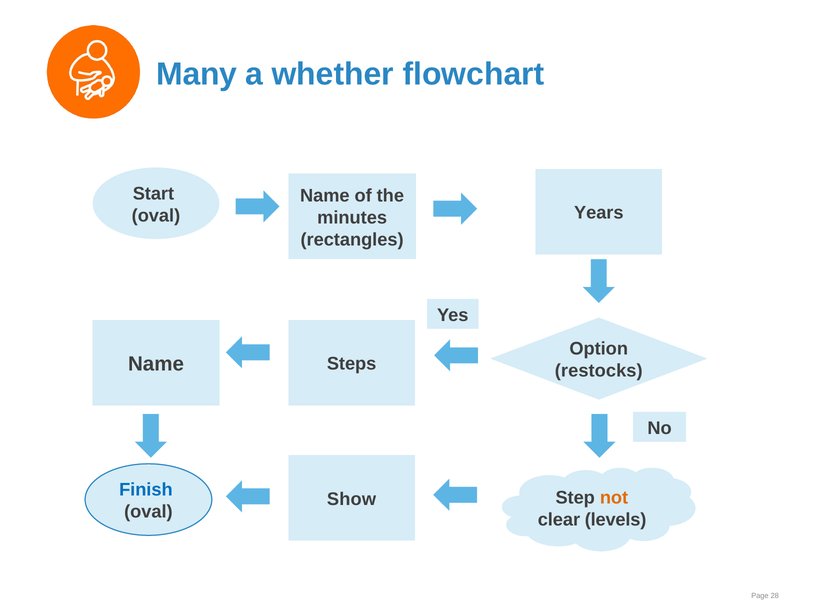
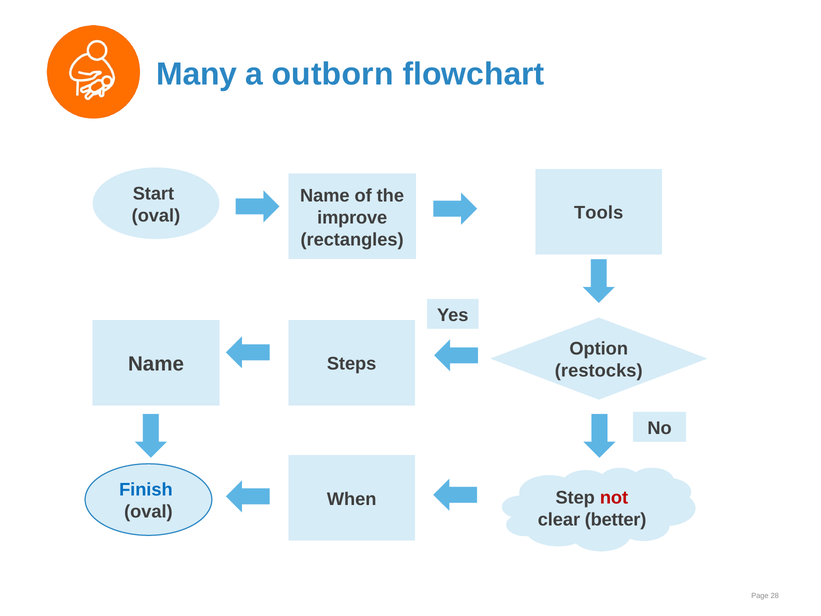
whether: whether -> outborn (333, 74)
Years: Years -> Tools (599, 213)
minutes: minutes -> improve (352, 218)
not colour: orange -> red (614, 497)
Show: Show -> When (352, 499)
levels: levels -> better (616, 519)
